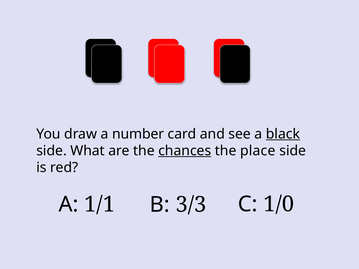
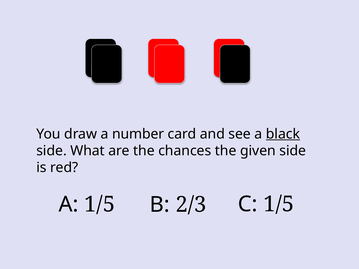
chances underline: present -> none (185, 151)
place: place -> given (258, 151)
A 1/1: 1/1 -> 1/5 (100, 205)
3/3: 3/3 -> 2/3 (191, 205)
C 1/0: 1/0 -> 1/5 (279, 204)
